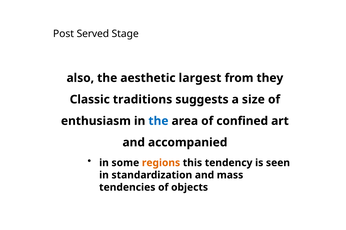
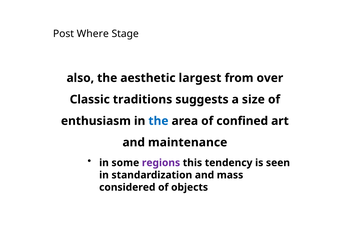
Served: Served -> Where (93, 34)
they: they -> over (270, 78)
accompanied: accompanied -> maintenance (188, 143)
regions colour: orange -> purple (161, 163)
tendencies: tendencies -> considered (127, 188)
